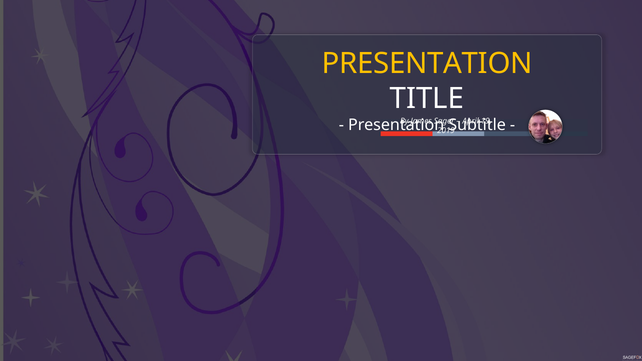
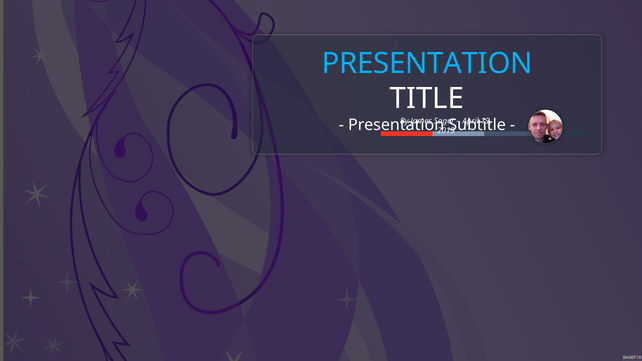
PRESENTATION colour: yellow -> light blue (427, 63)
